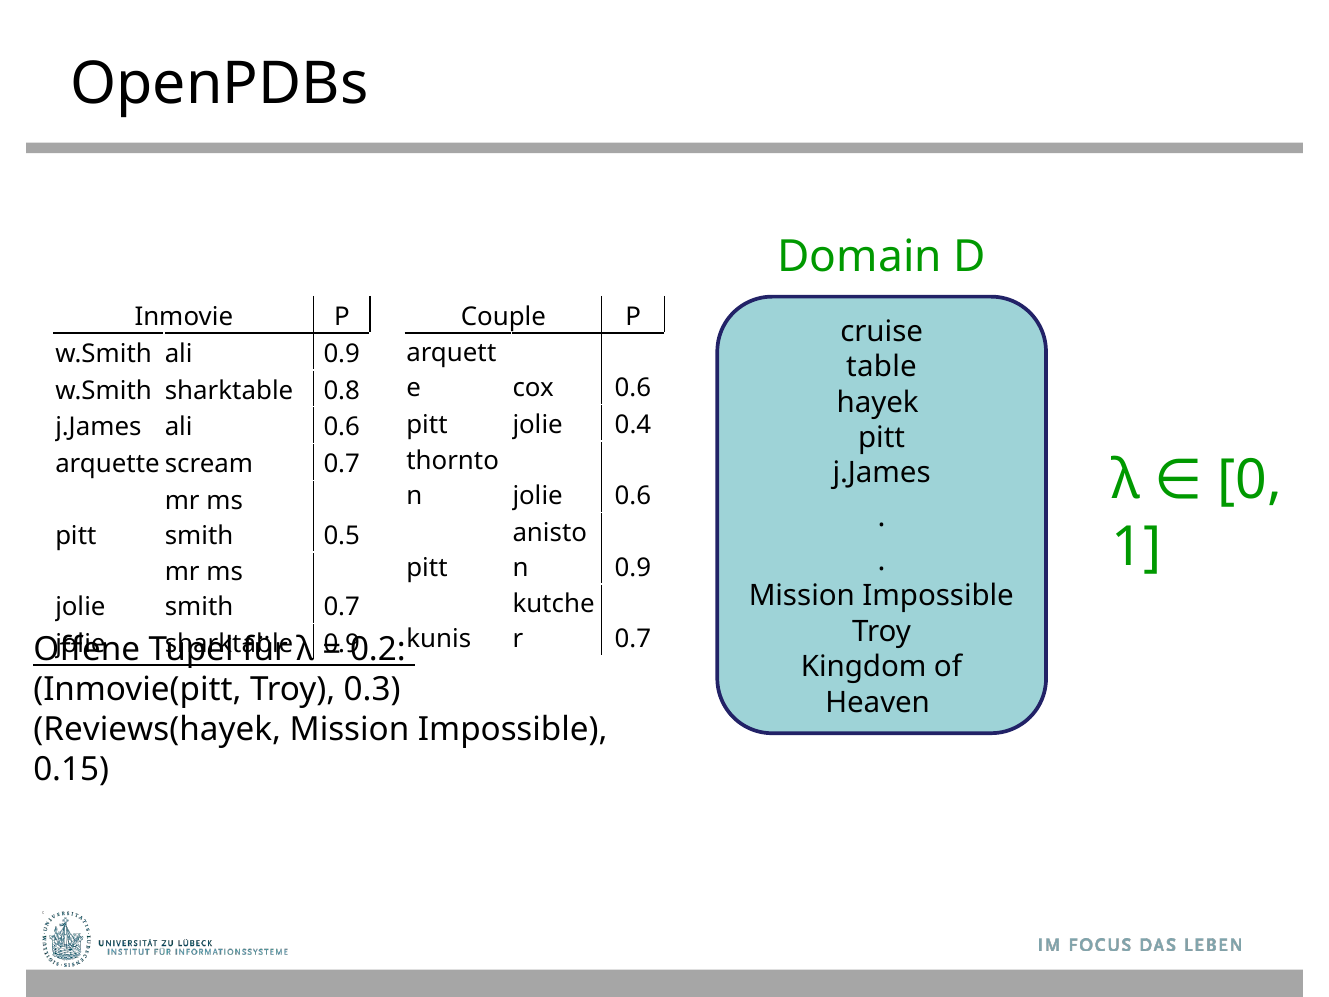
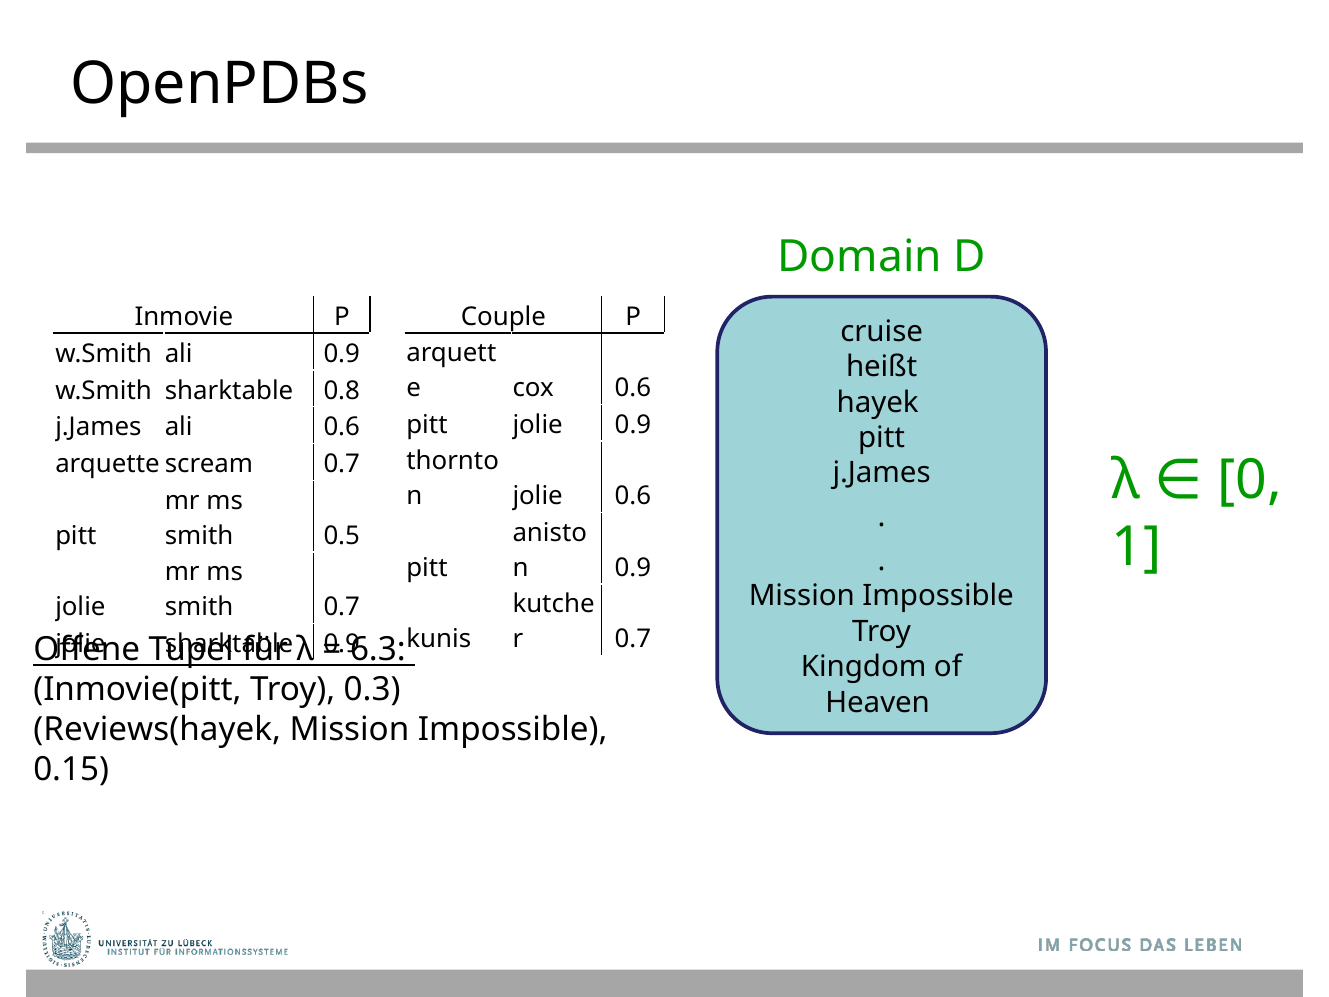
table: table -> heißt (882, 367)
jolie 0.4: 0.4 -> 0.9 (633, 425)
0.2: 0.2 -> 6.3 (378, 650)
